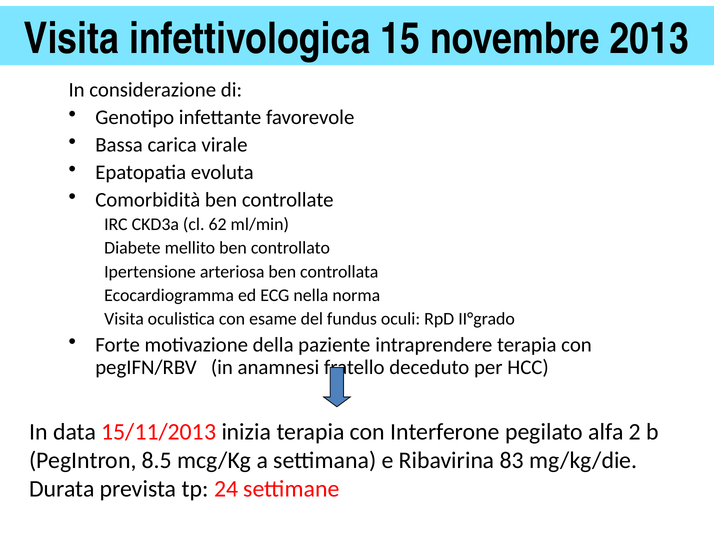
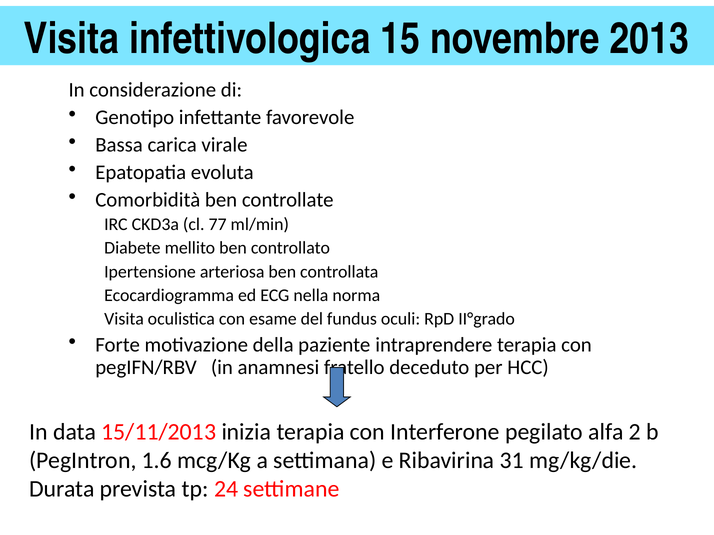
62: 62 -> 77 (218, 225)
8.5: 8.5 -> 1.6 (157, 461)
83: 83 -> 31 (512, 461)
